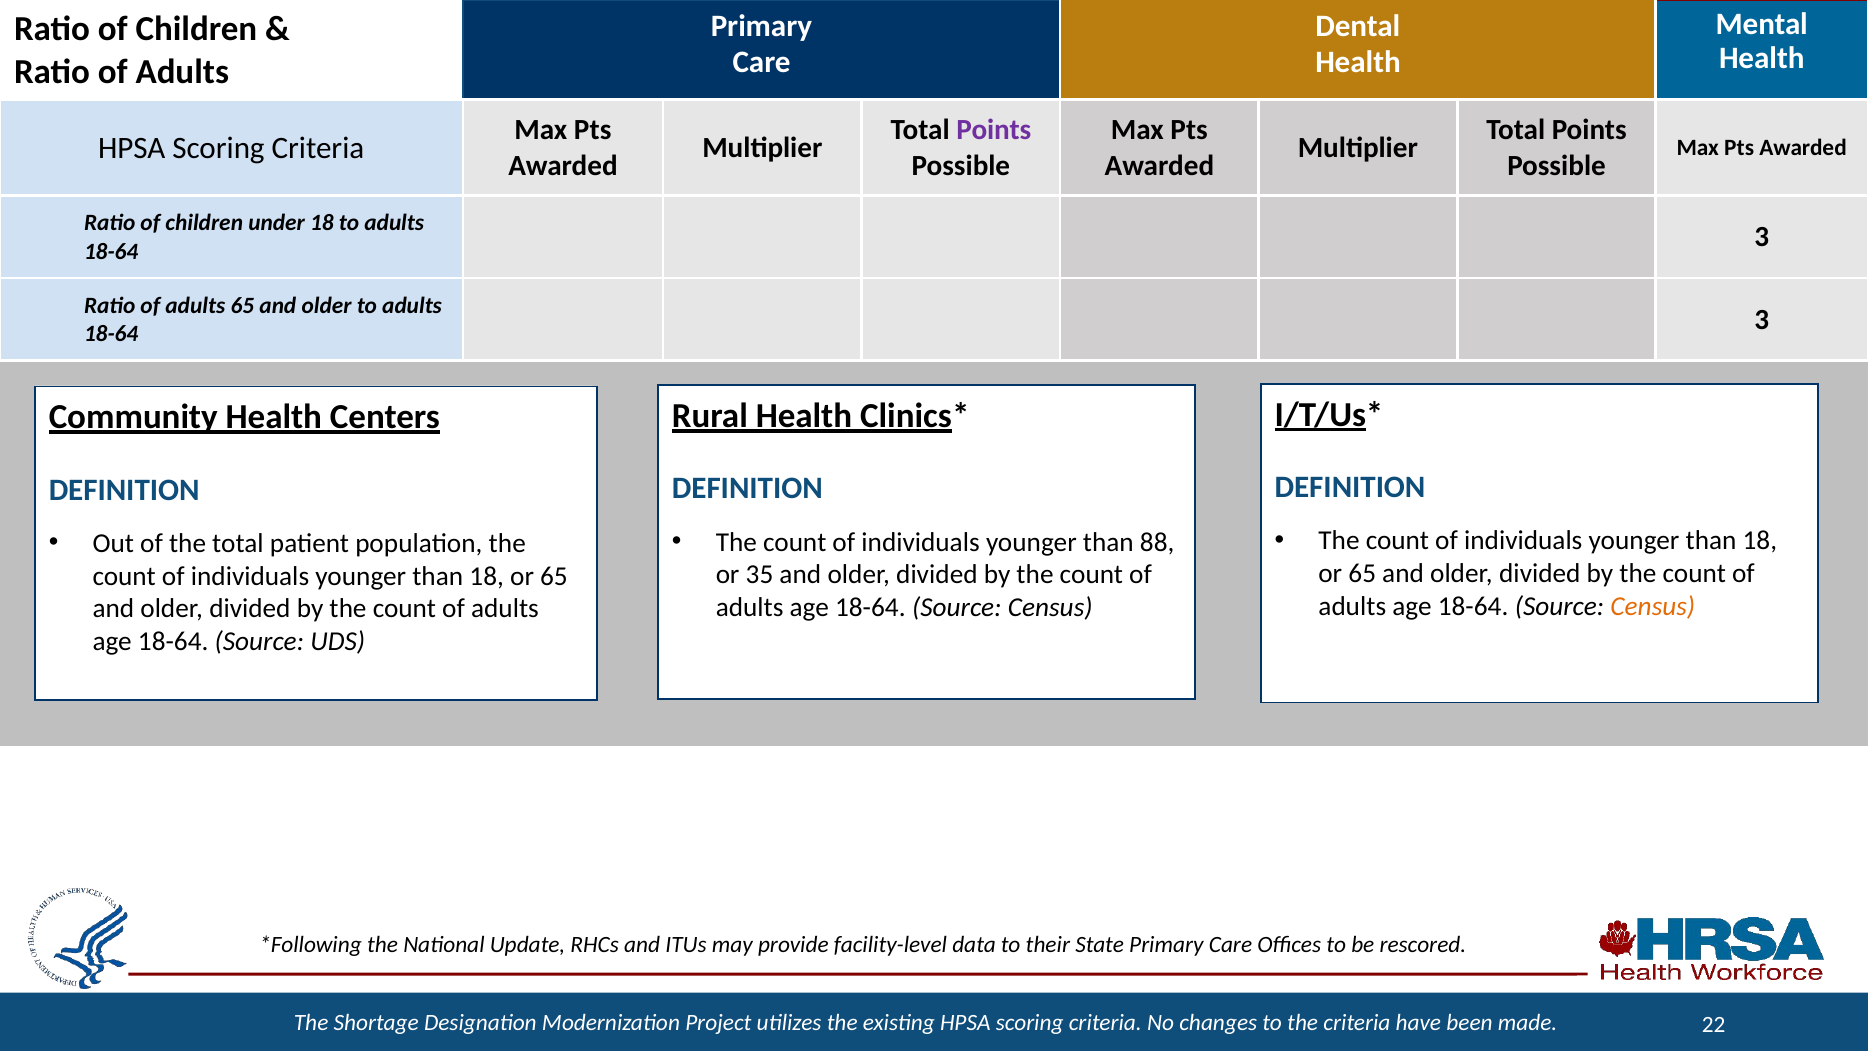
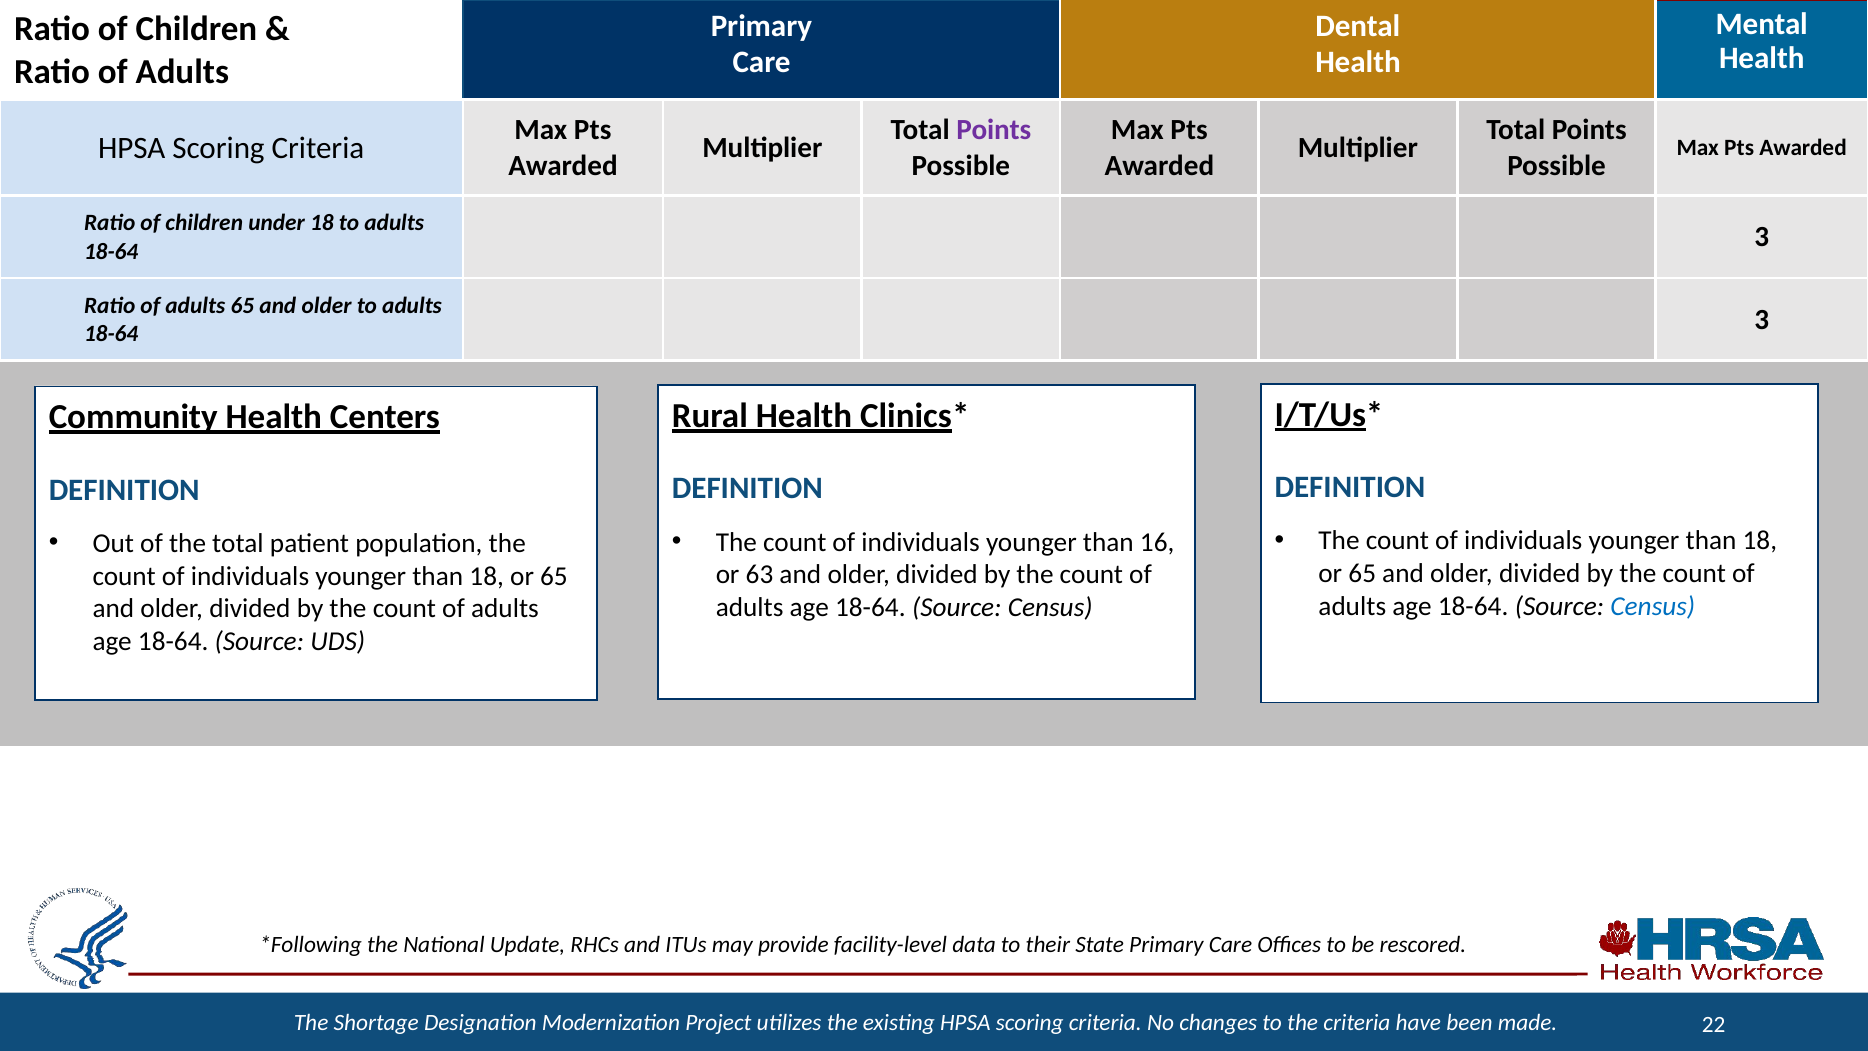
88: 88 -> 16 (1157, 542)
35: 35 -> 63 (759, 575)
Census colour: orange -> blue (1653, 606)
